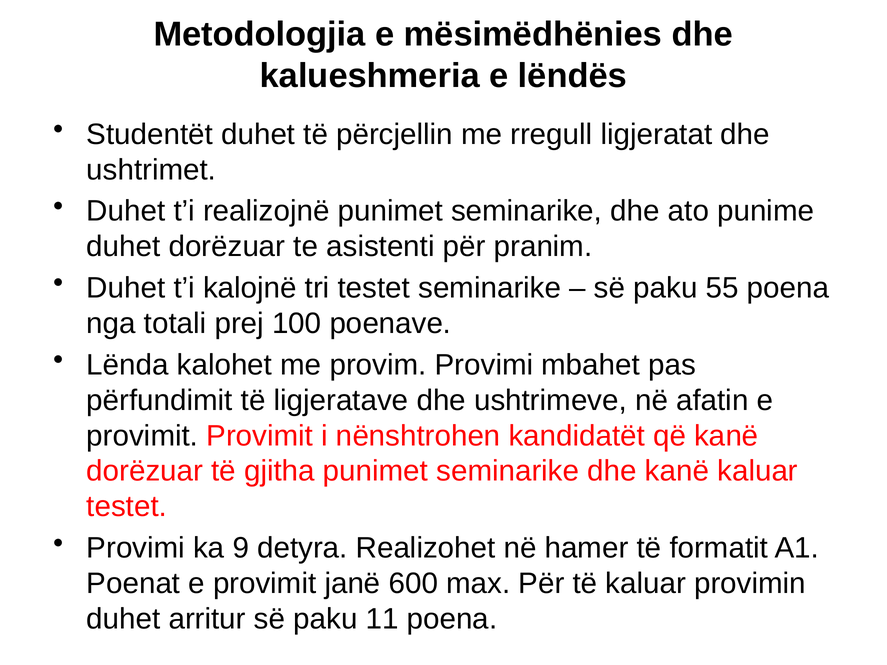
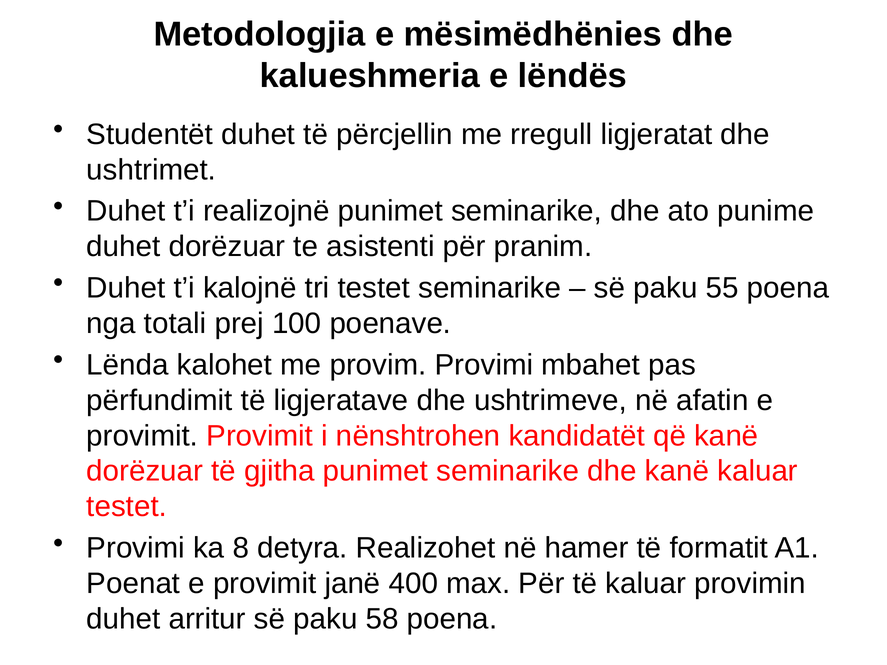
9: 9 -> 8 (241, 548)
600: 600 -> 400 (413, 584)
11: 11 -> 58 (382, 619)
